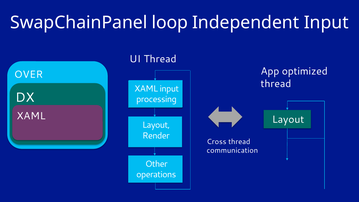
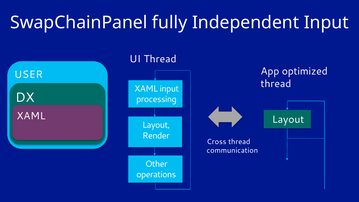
loop: loop -> fully (170, 23)
OVER: OVER -> USER (28, 75)
